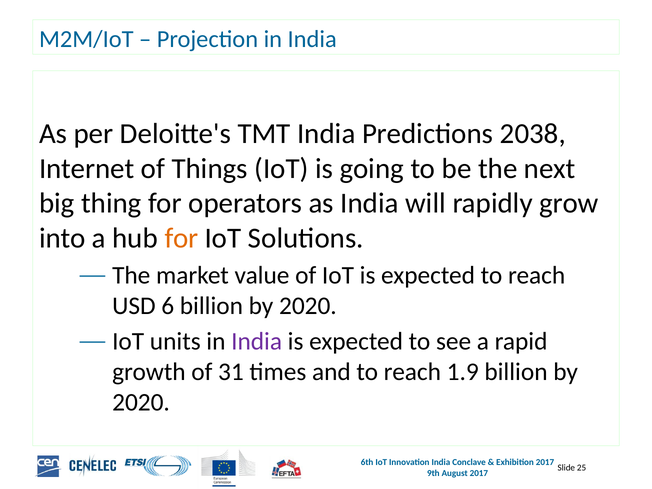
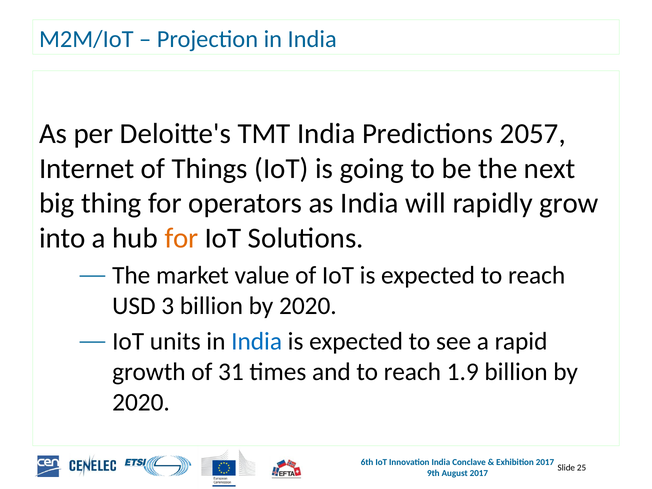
2038: 2038 -> 2057 (533, 134)
6: 6 -> 3 (168, 306)
India colour: purple -> blue (257, 342)
